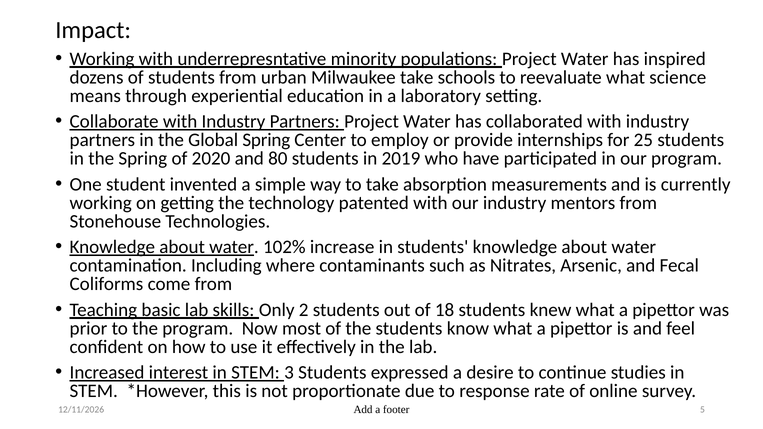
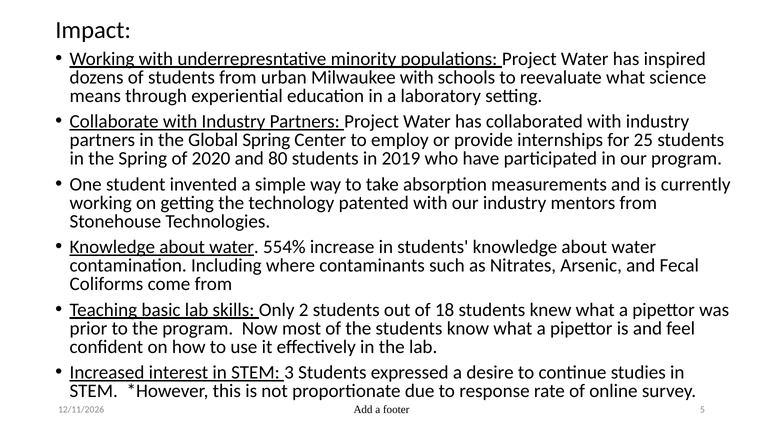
Milwaukee take: take -> with (417, 77)
102%: 102% -> 554% (284, 247)
